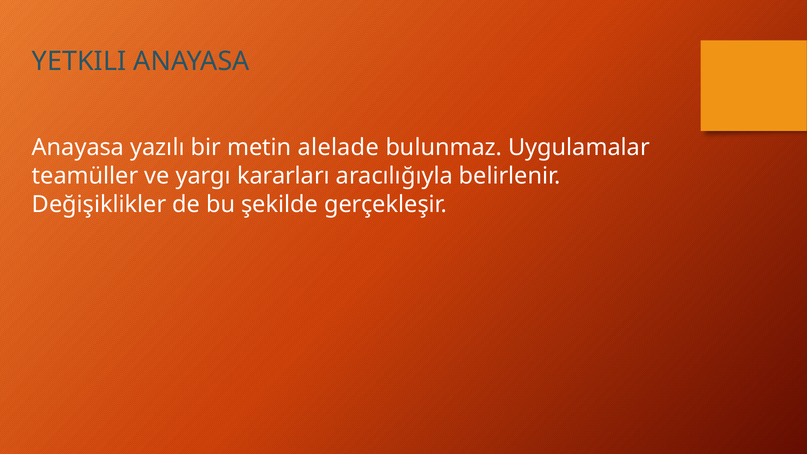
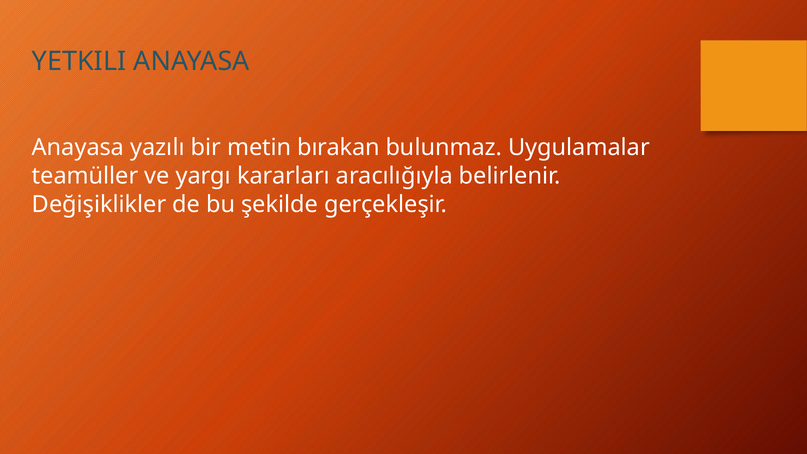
alelade: alelade -> bırakan (339, 148)
